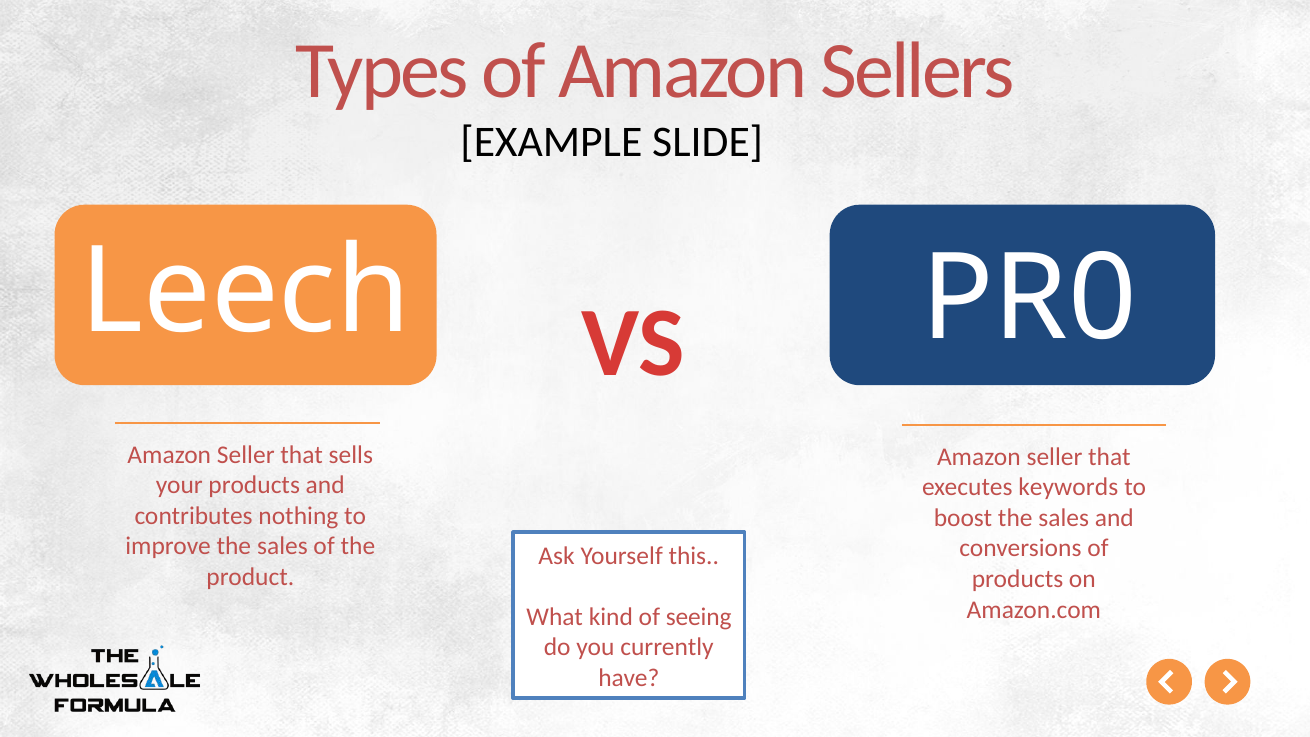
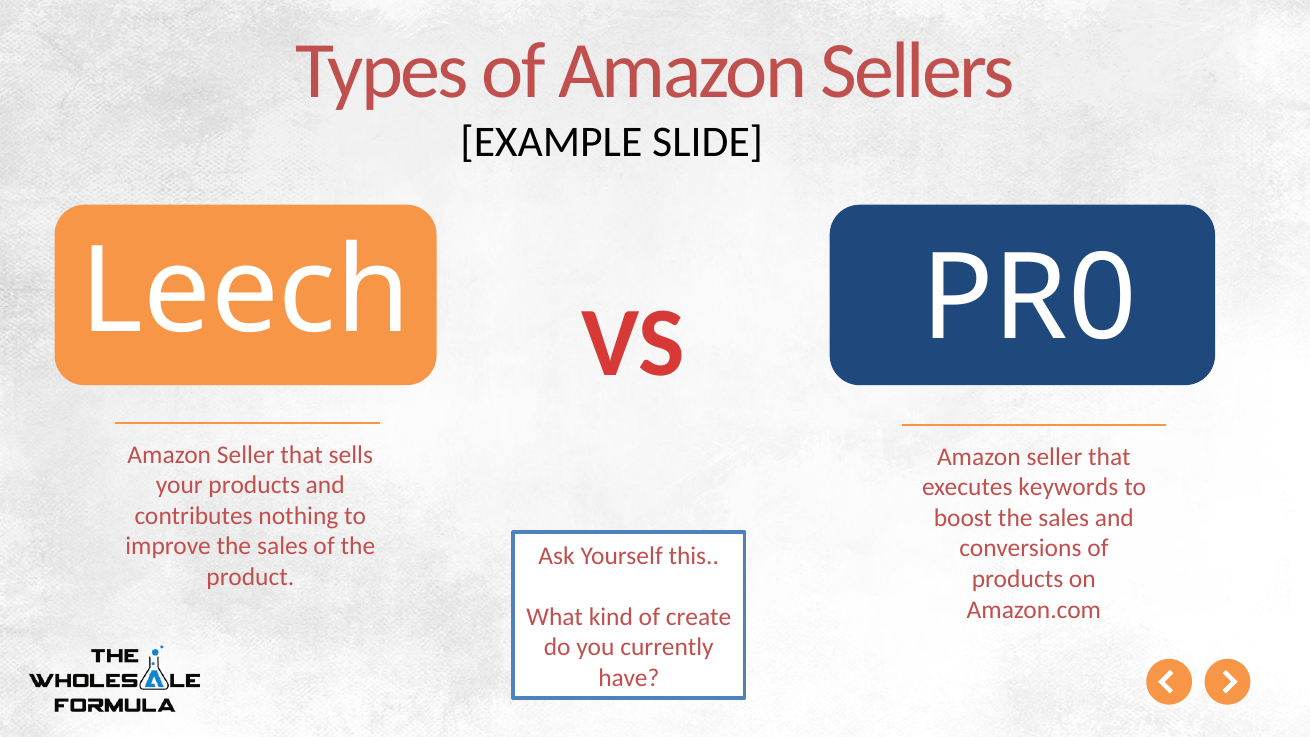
seeing: seeing -> create (699, 617)
